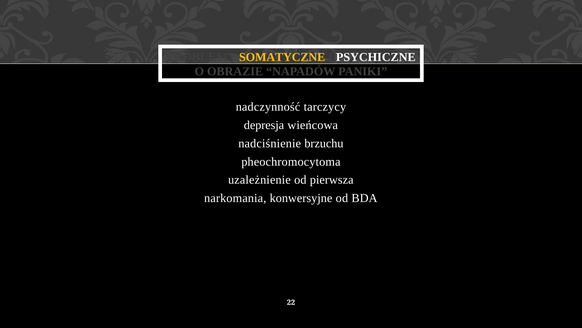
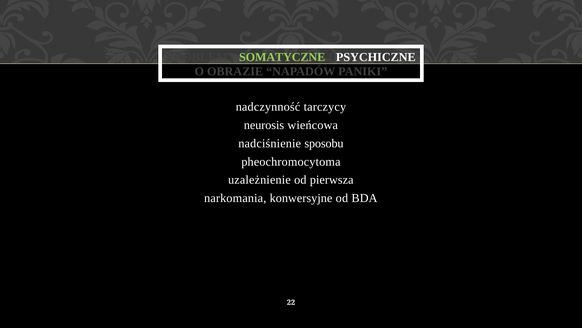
SOMATYCZNE colour: yellow -> light green (282, 57)
depresja: depresja -> neurosis (264, 125)
brzuchu: brzuchu -> sposobu (324, 143)
